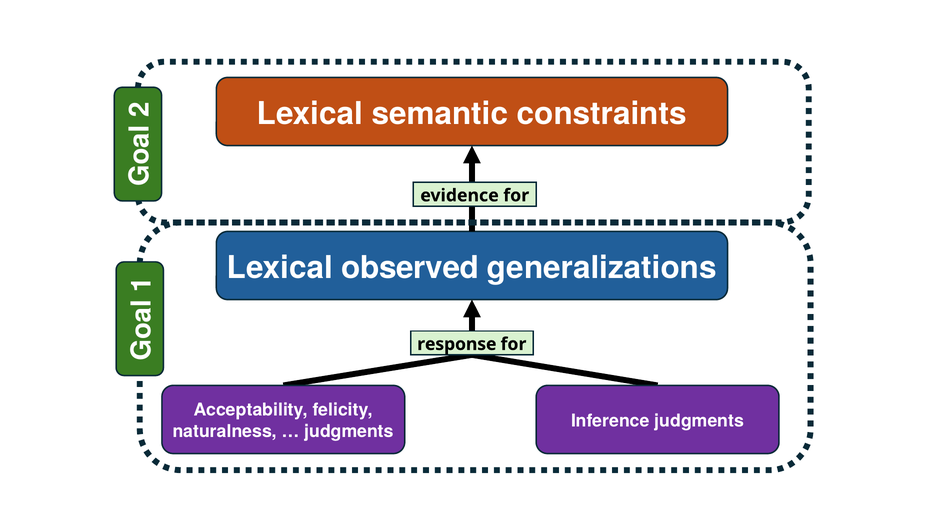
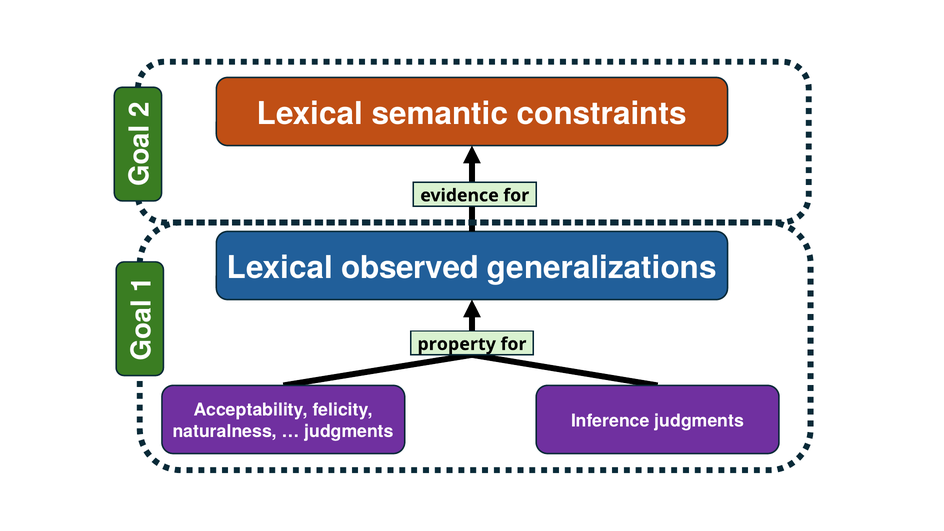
response: response -> property (457, 344)
